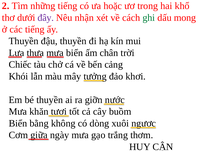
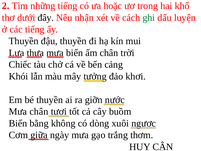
đây colour: purple -> black (46, 18)
mong: mong -> luyện (185, 18)
Mưa khăn: khăn -> chân (39, 111)
